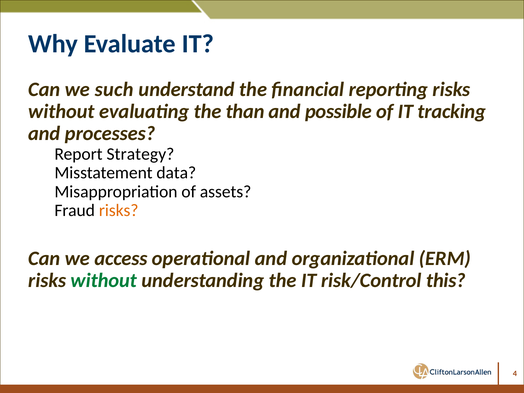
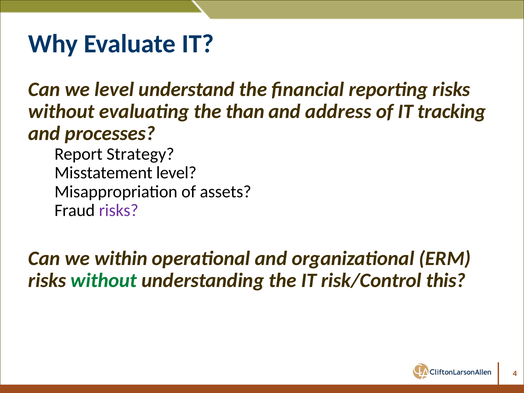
we such: such -> level (114, 89)
possible: possible -> address (338, 112)
Misstatement data: data -> level (176, 173)
risks colour: orange -> purple (119, 211)
access: access -> within (121, 259)
